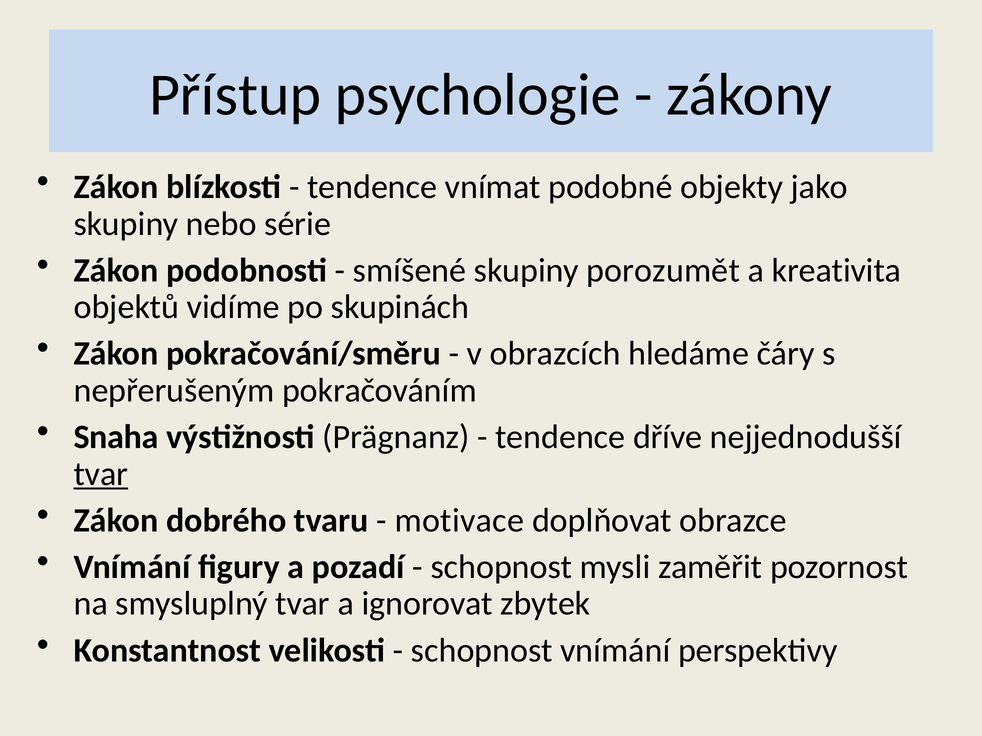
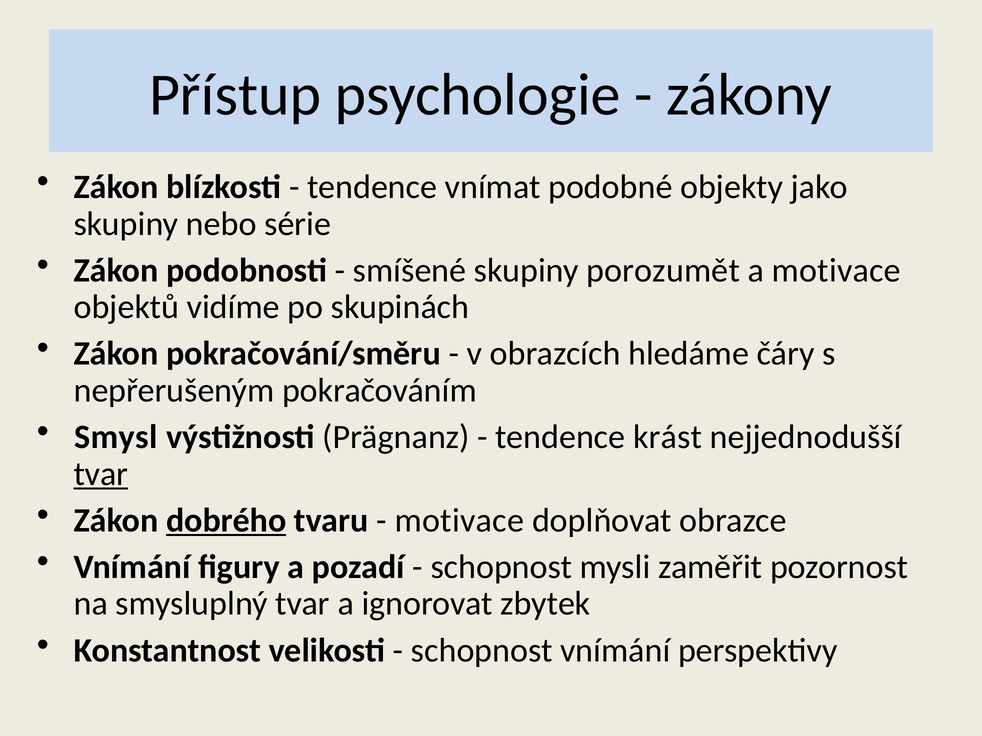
a kreativita: kreativita -> motivace (836, 271)
Snaha: Snaha -> Smysl (116, 437)
dříve: dříve -> krást (668, 437)
dobrého underline: none -> present (226, 521)
